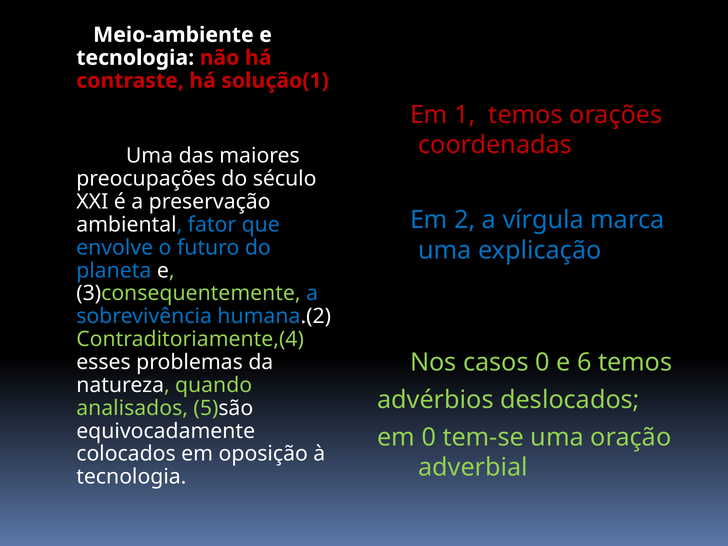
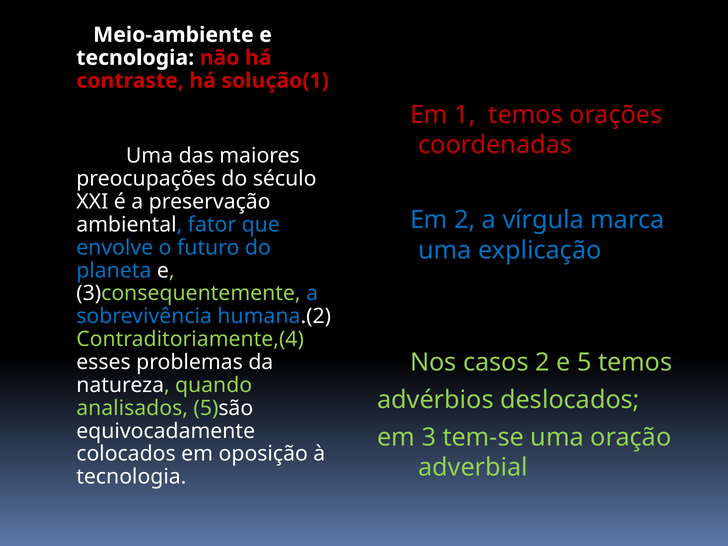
casos 0: 0 -> 2 (543, 362)
6: 6 -> 5 (584, 362)
em 0: 0 -> 3 (429, 437)
